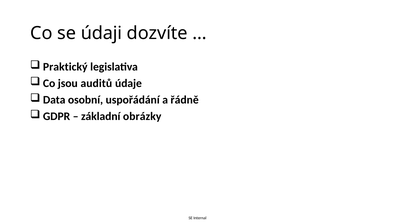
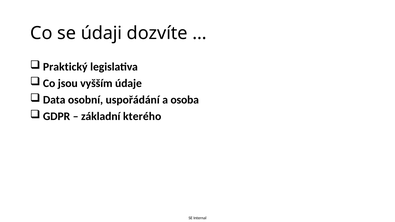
auditů: auditů -> vyšším (96, 83)
řádně: řádně -> osoba (185, 100)
obrázky: obrázky -> kterého (142, 116)
